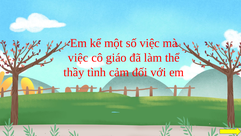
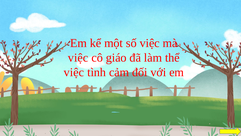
thầy: thầy -> việc (74, 72)
